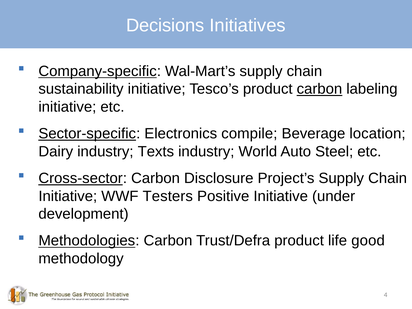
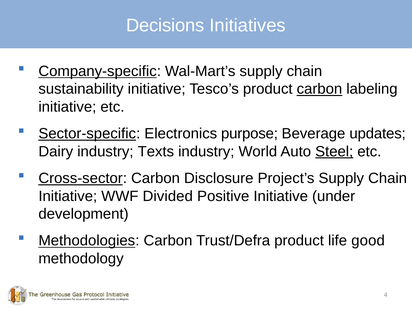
compile: compile -> purpose (249, 134)
location: location -> updates (378, 134)
Steel underline: none -> present (334, 152)
Testers: Testers -> Divided (168, 196)
